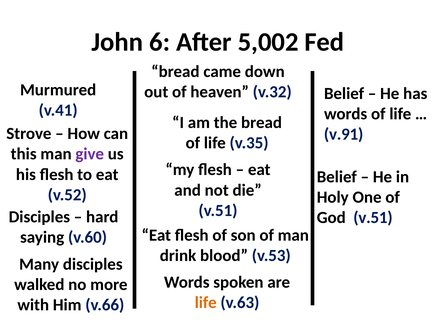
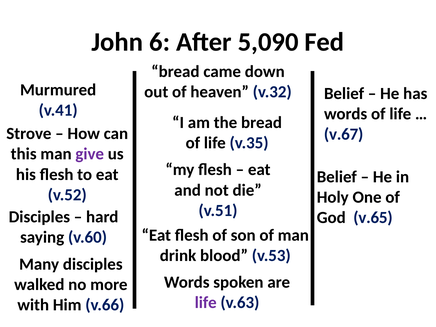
5,002: 5,002 -> 5,090 (268, 42)
v.91: v.91 -> v.67 (344, 134)
God v.51: v.51 -> v.65 (373, 218)
life colour: orange -> purple (206, 303)
